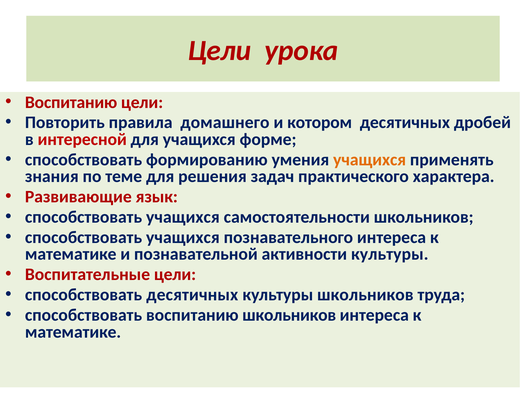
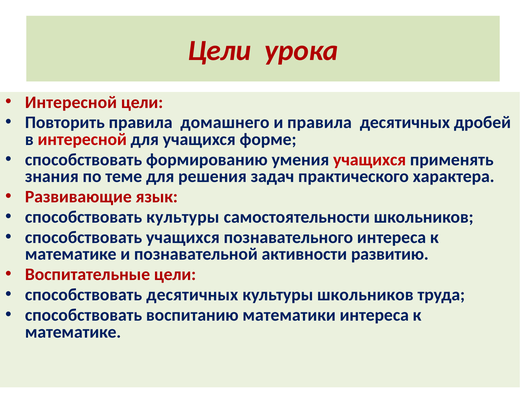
Воспитанию: Воспитанию -> Интересной (71, 102)
и котором: котором -> правила (320, 123)
учащихся colour: orange -> red (370, 160)
учащихся: учащихся -> культуры (183, 217)
активности культуры: культуры -> развитию (390, 255)
воспитанию школьников: школьников -> математики (289, 316)
